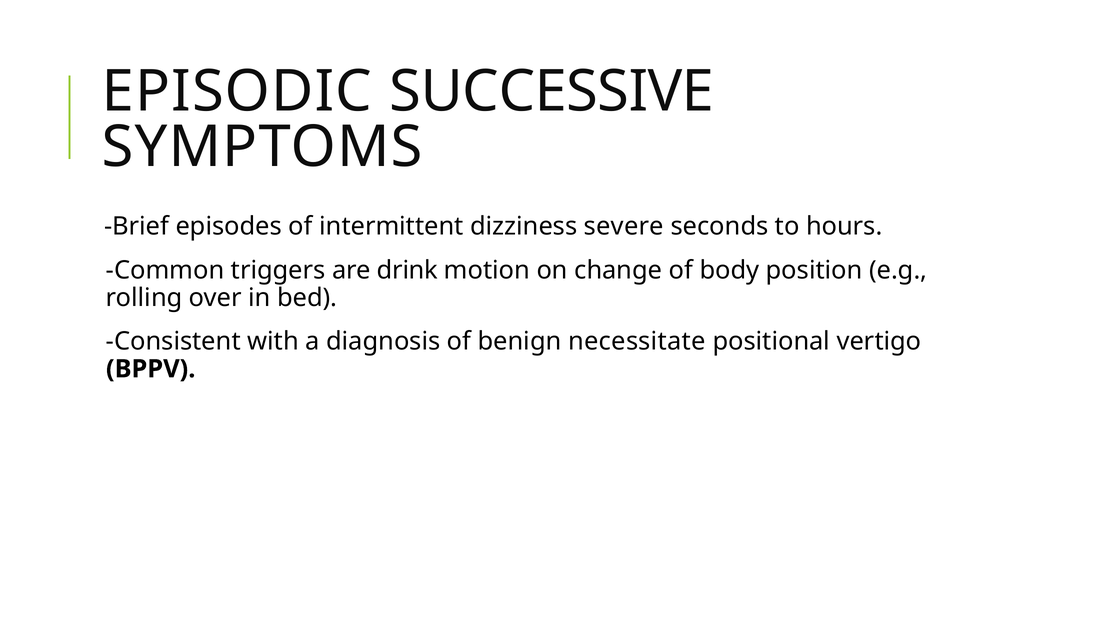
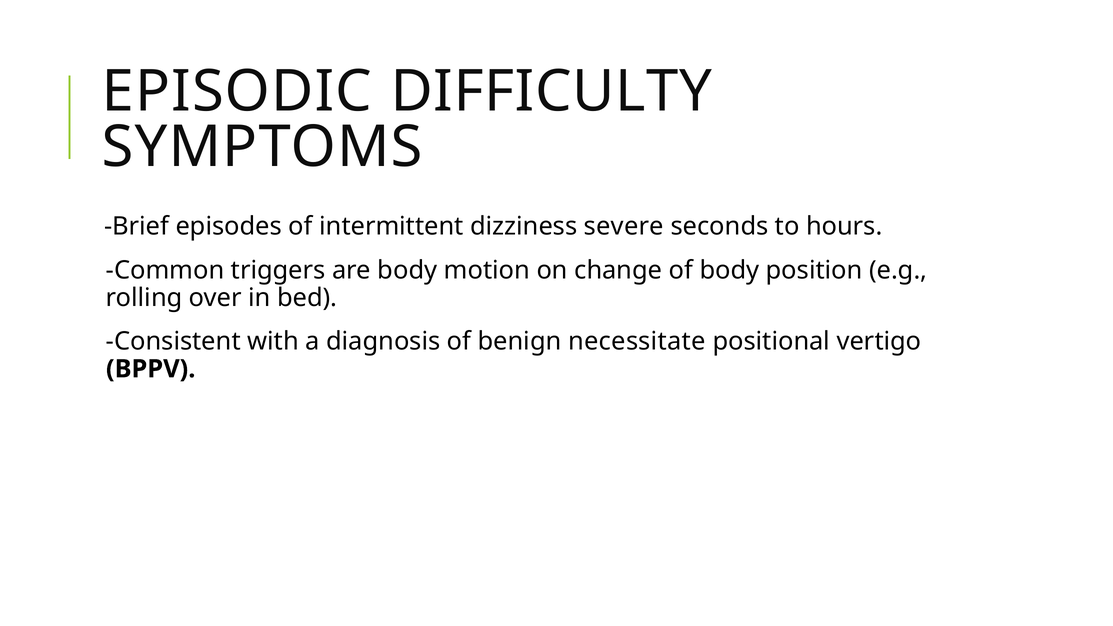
SUCCESSIVE: SUCCESSIVE -> DIFFICULTY (551, 92)
are drink: drink -> body (407, 270)
